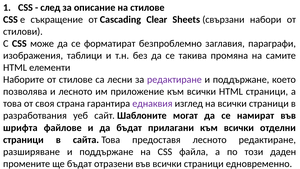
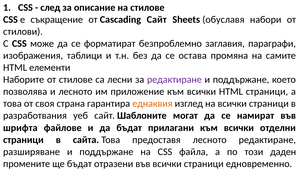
Cascading Clear: Clear -> Сайт (157, 20)
свързани: свързани -> обуславя (223, 20)
такива: такива -> остава (193, 56)
еднаквия colour: purple -> orange (152, 104)
